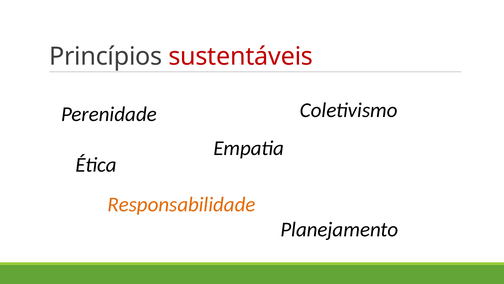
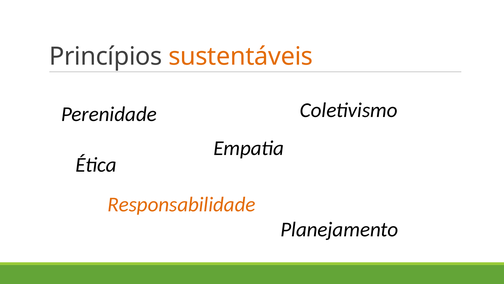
sustentáveis colour: red -> orange (241, 56)
